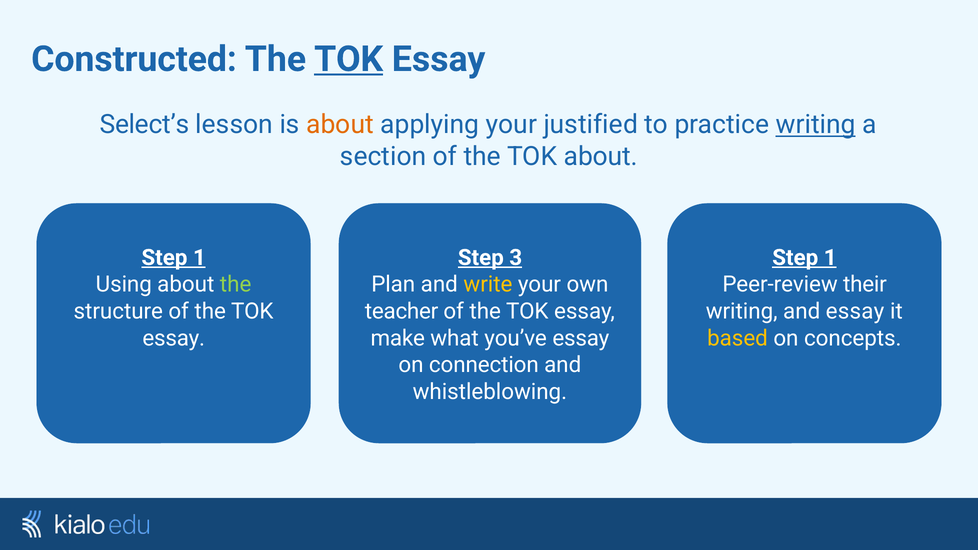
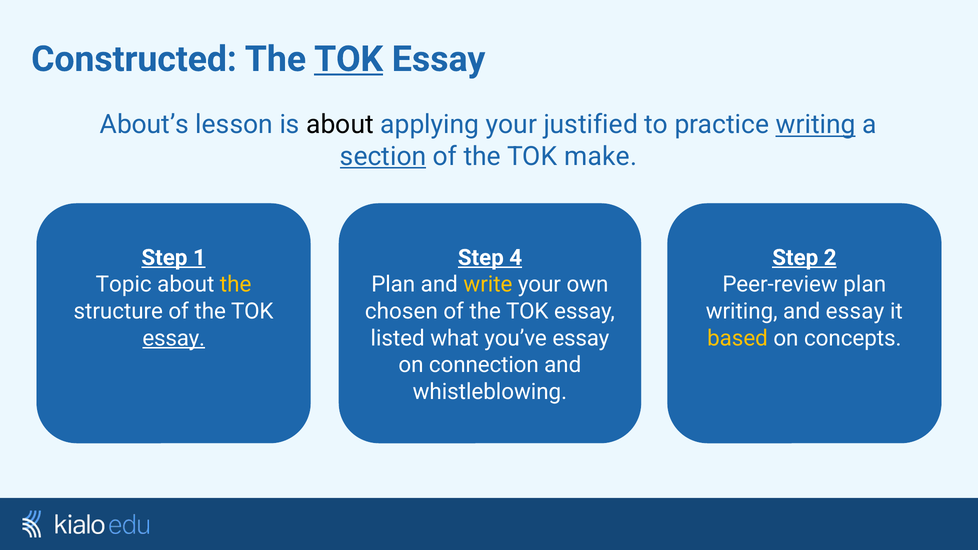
Select’s: Select’s -> About’s (144, 125)
about colour: orange -> black (340, 125)
section underline: none -> present (383, 157)
TOK about: about -> make (601, 157)
3: 3 -> 4 (516, 258)
1: 1 -> 2 (830, 258)
Using: Using -> Topic (124, 285)
the colour: light green -> yellow (236, 285)
Peer-review their: their -> plan (865, 285)
teacher: teacher -> chosen (401, 311)
essay underline: none -> present (174, 338)
make: make -> listed (398, 338)
